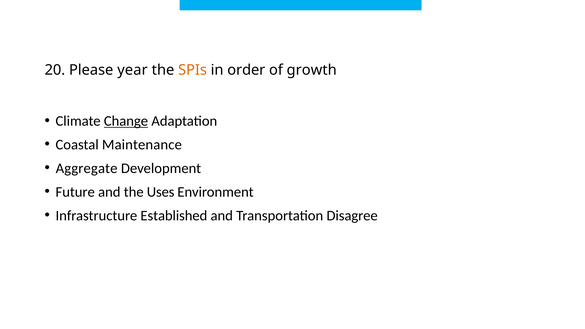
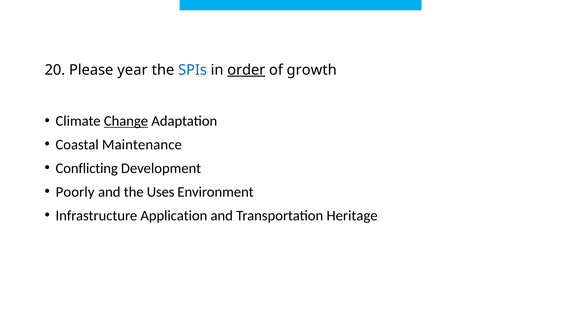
SPIs colour: orange -> blue (193, 70)
order underline: none -> present (246, 70)
Aggregate: Aggregate -> Conflicting (87, 168)
Future: Future -> Poorly (75, 192)
Established: Established -> Application (174, 216)
Disagree: Disagree -> Heritage (352, 216)
